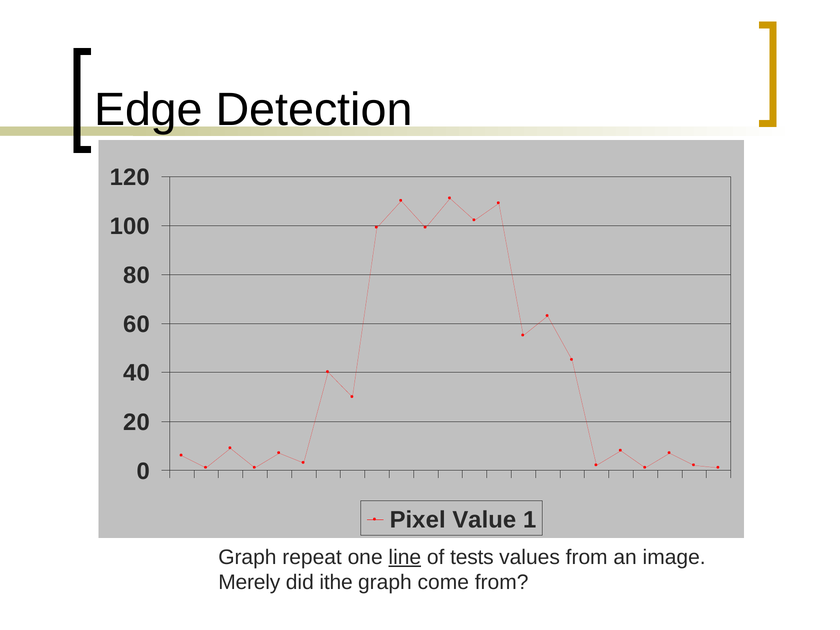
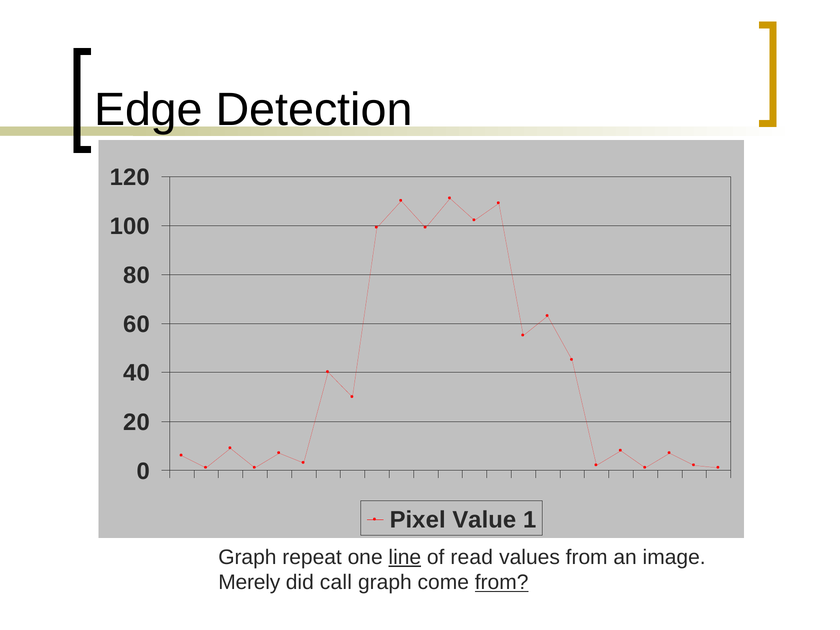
tests: tests -> read (472, 557)
ithe: ithe -> call (336, 582)
from underline: none -> present (502, 582)
